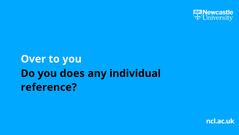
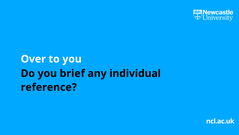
does: does -> brief (72, 73)
